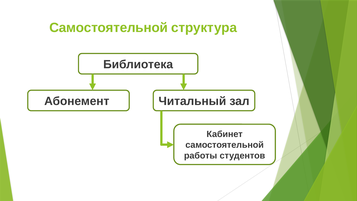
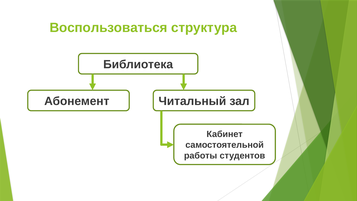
Самостоятельной: Самостоятельной -> Воспользоваться (109, 28)
